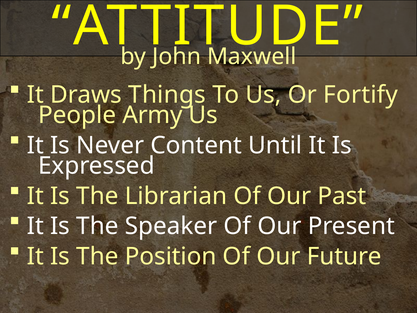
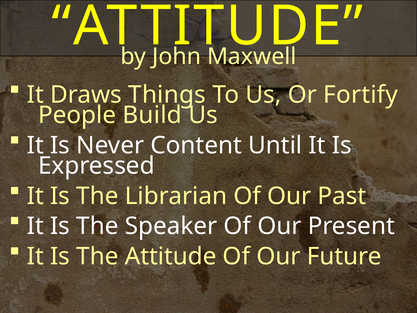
Army: Army -> Build (152, 115)
The Position: Position -> Attitude (171, 256)
